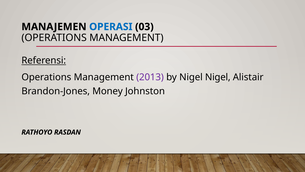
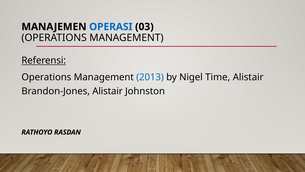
2013 colour: purple -> blue (150, 77)
Nigel Nigel: Nigel -> Time (218, 77)
Brandon-Jones Money: Money -> Alistair (108, 91)
